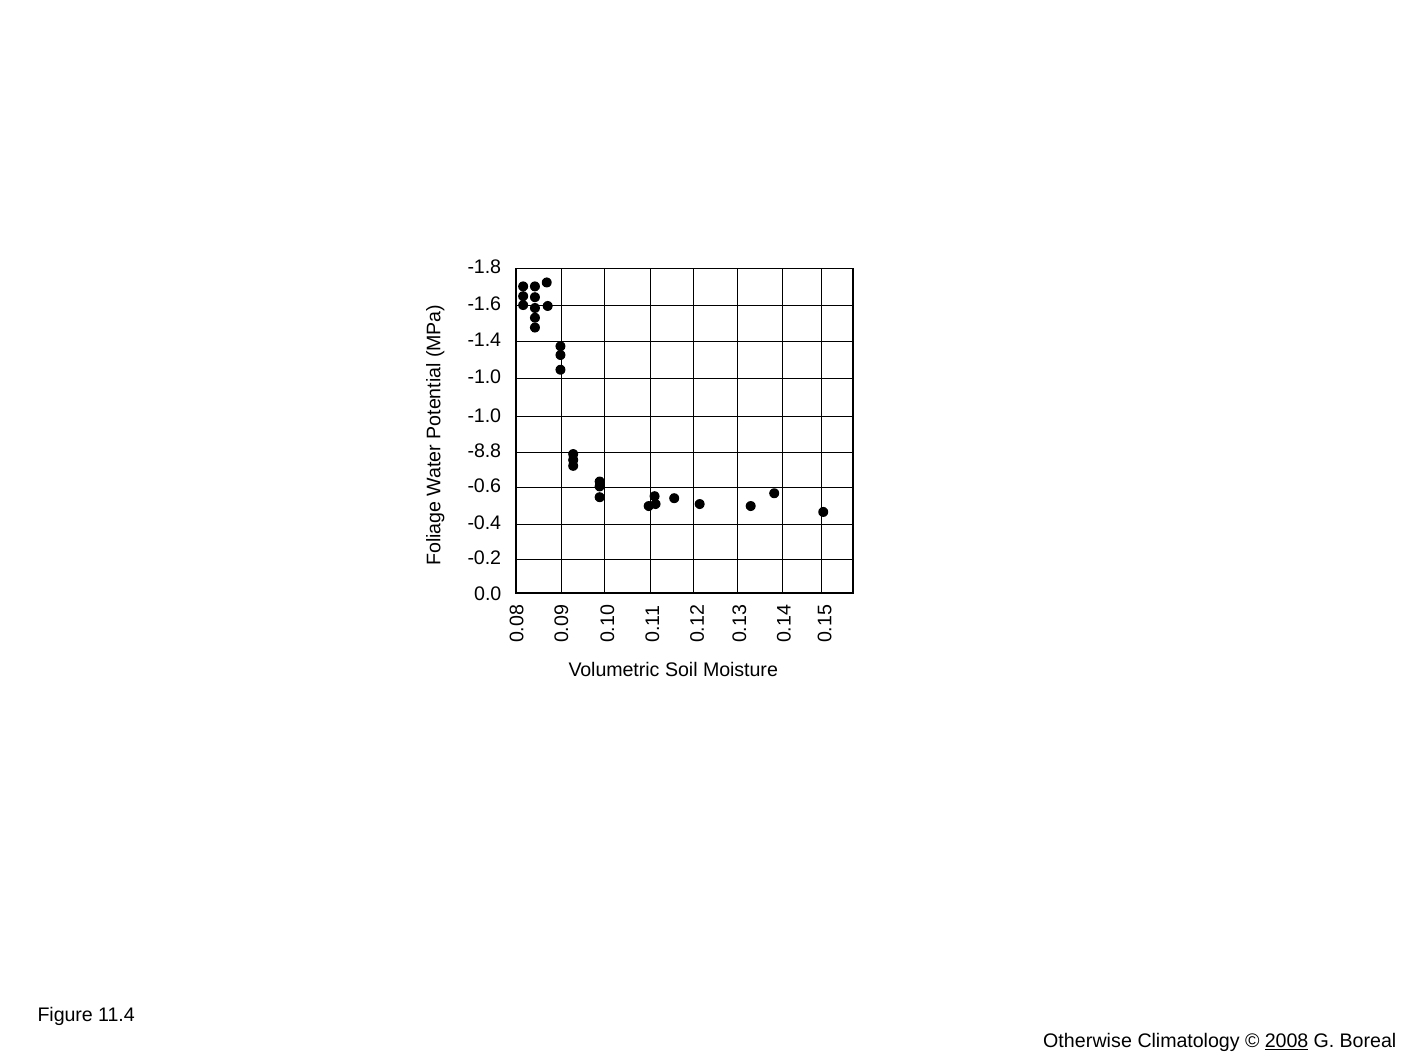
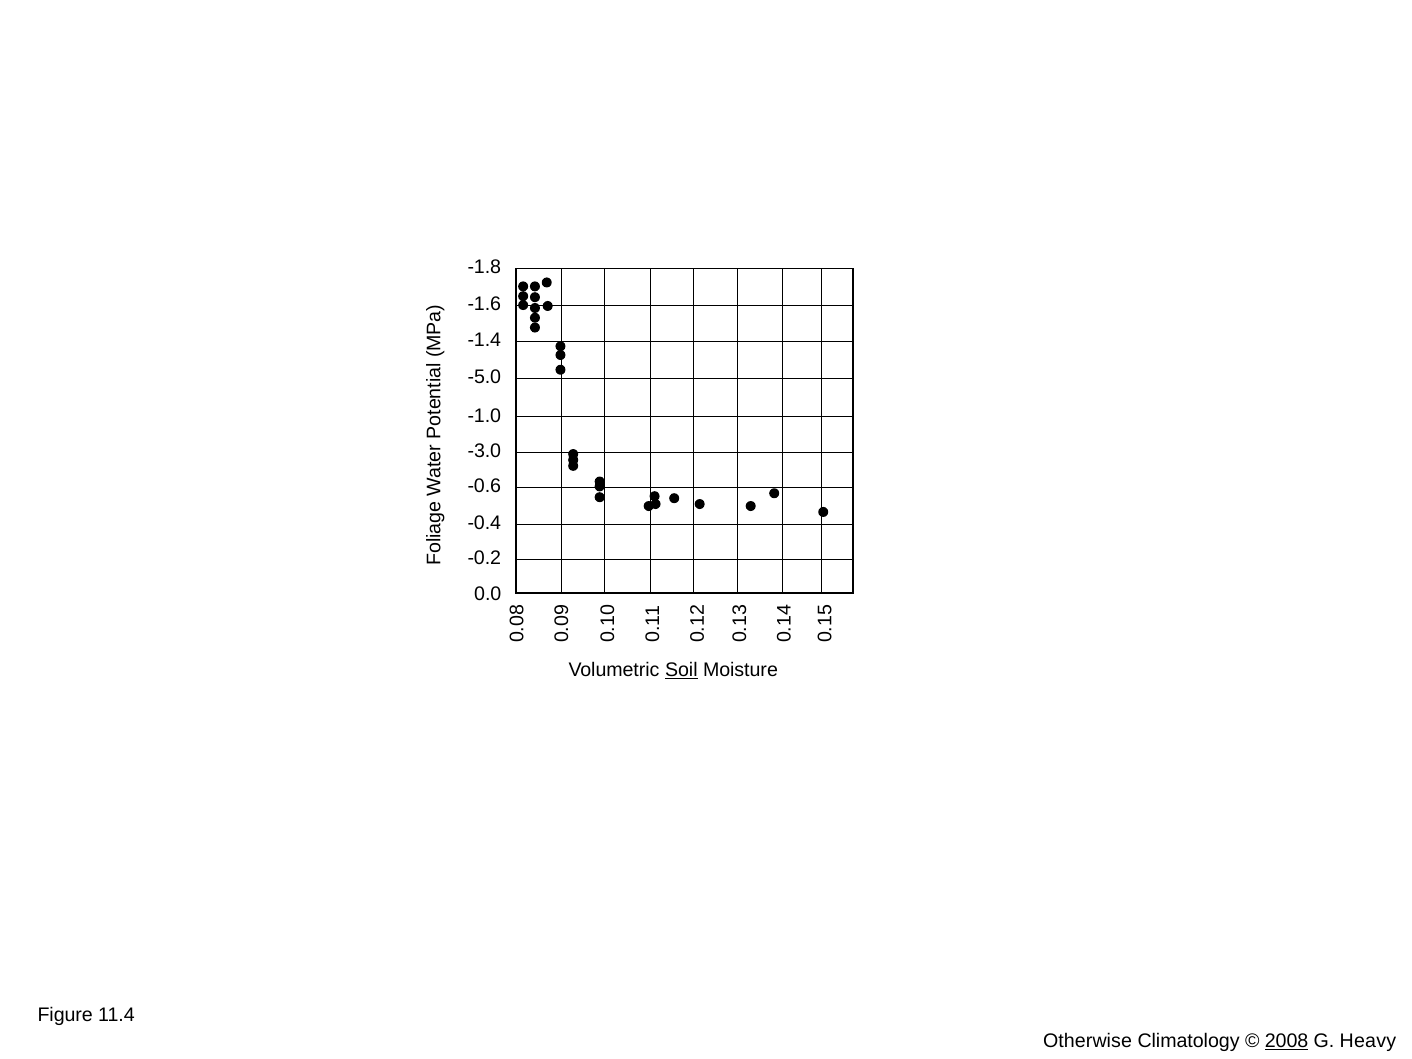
-1.0: -1.0 -> -5.0 (484, 377)
-8.8: -8.8 -> -3.0 (484, 451)
Soil underline: none -> present (681, 670)
Boreal: Boreal -> Heavy (1368, 1041)
